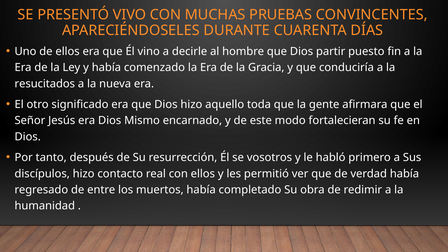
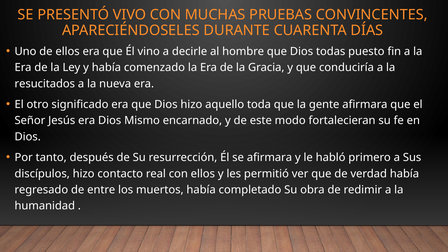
partir: partir -> todas (331, 51)
se vosotros: vosotros -> afirmara (269, 158)
